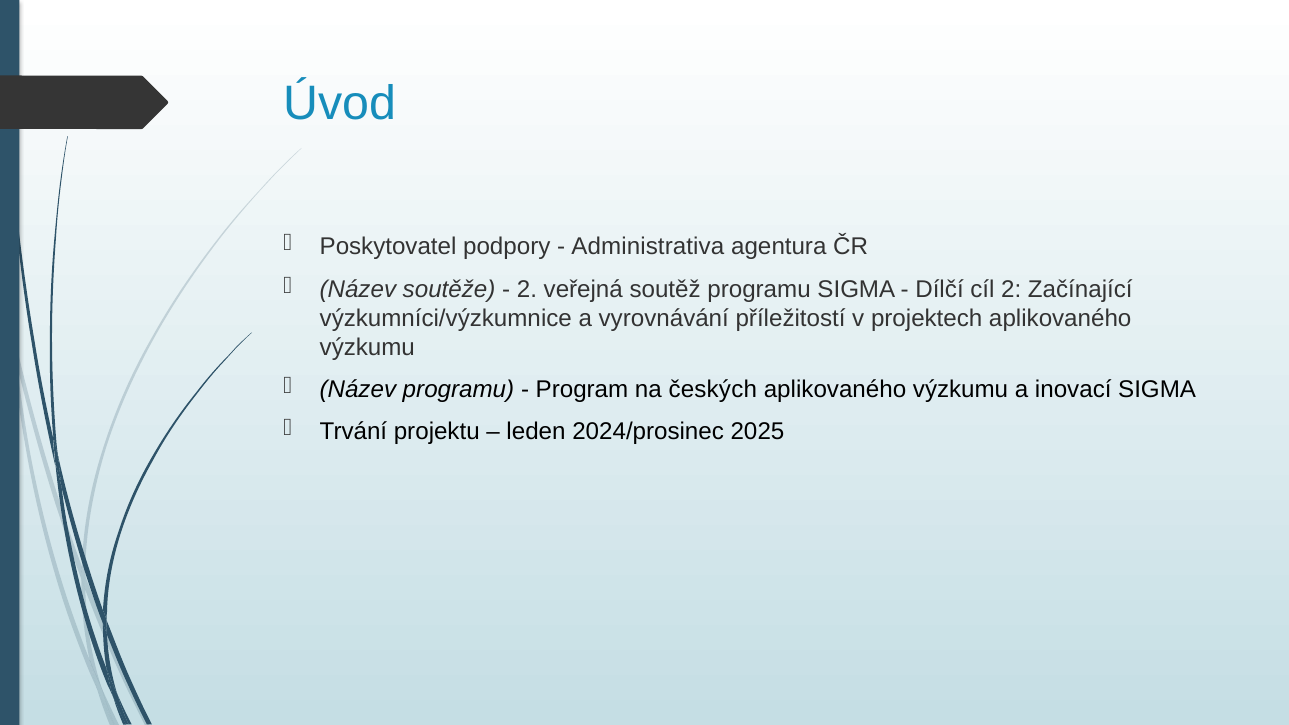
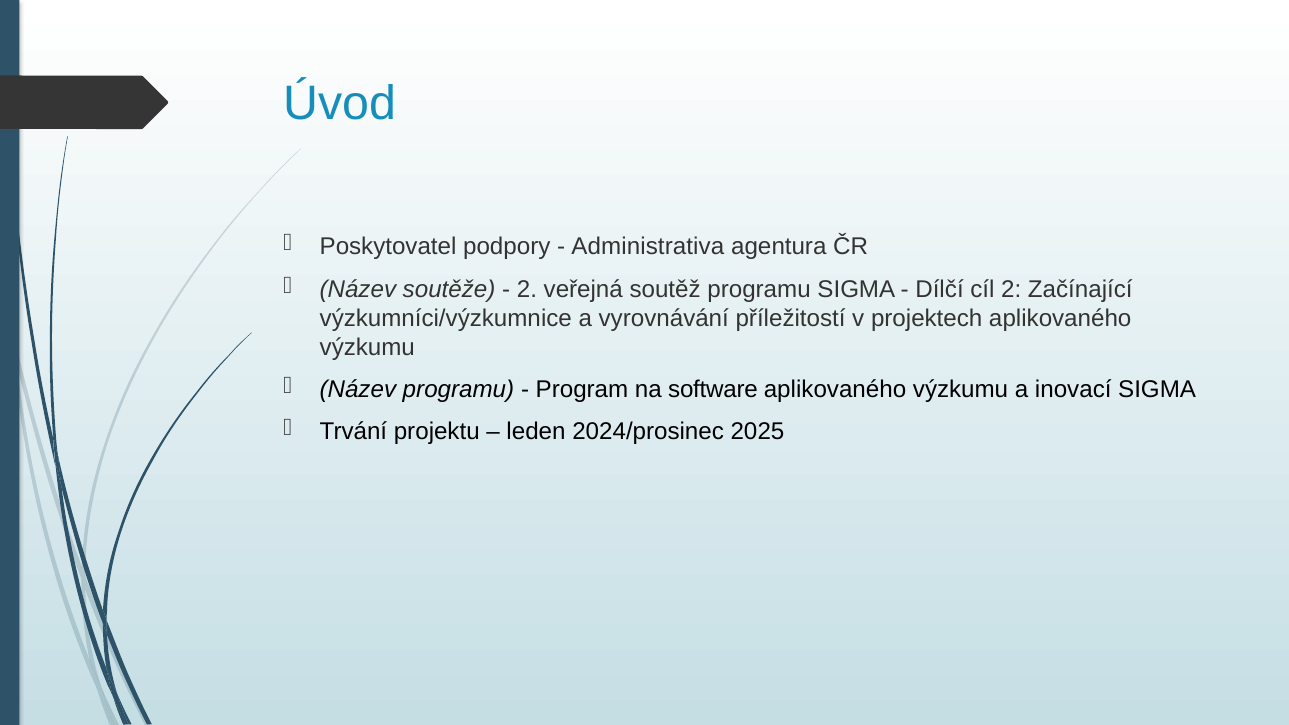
českých: českých -> software (713, 389)
